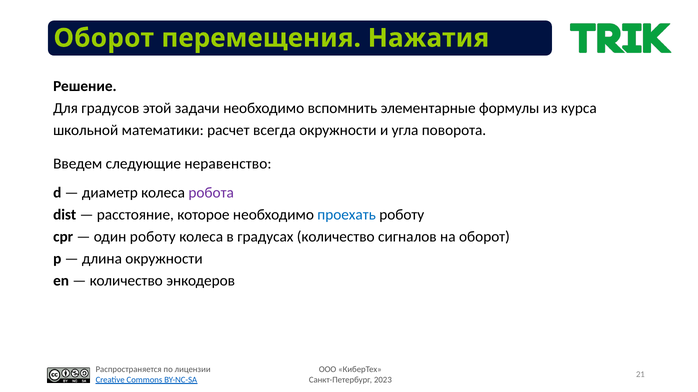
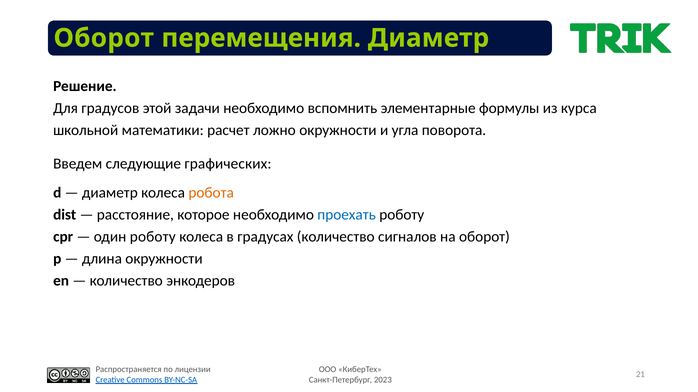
перемещения Нажатия: Нажатия -> Диаметр (428, 38)
всегда: всегда -> ложно (274, 131)
неравенство: неравенство -> графических (228, 164)
робота colour: purple -> orange (211, 193)
